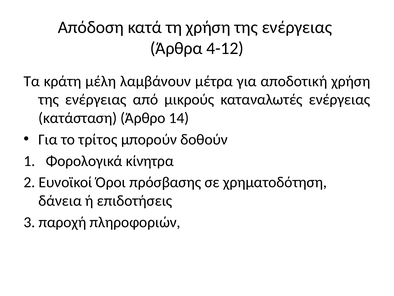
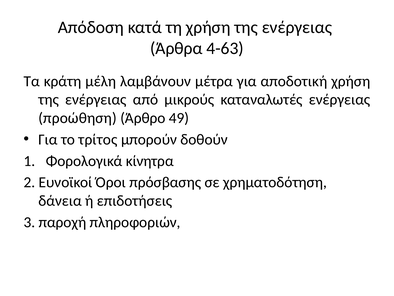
4-12: 4-12 -> 4-63 (225, 48)
κατάσταση: κατάσταση -> προώθηση (78, 118)
14: 14 -> 49 (179, 118)
